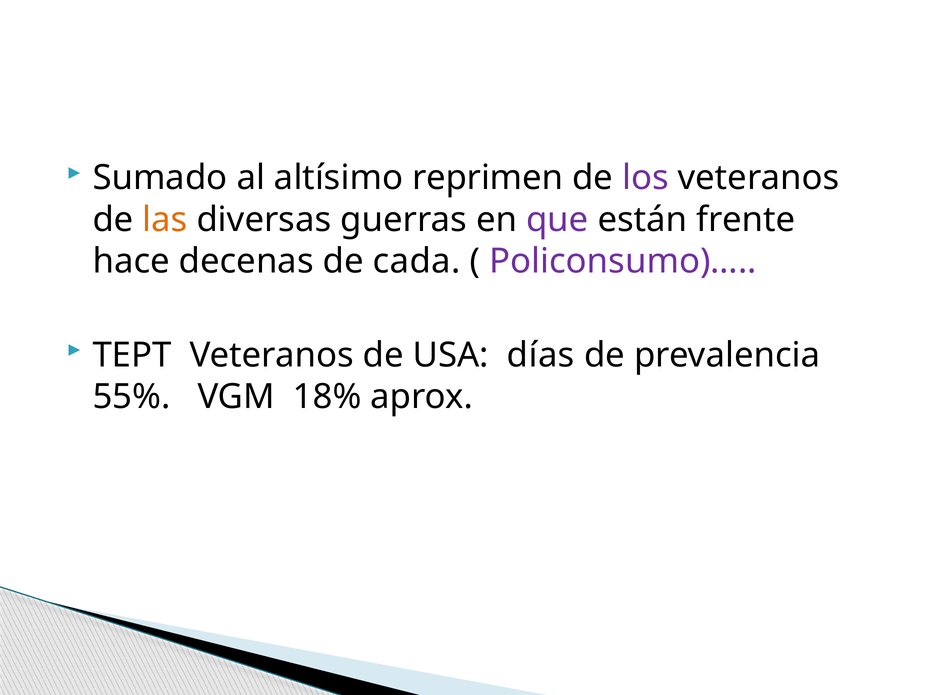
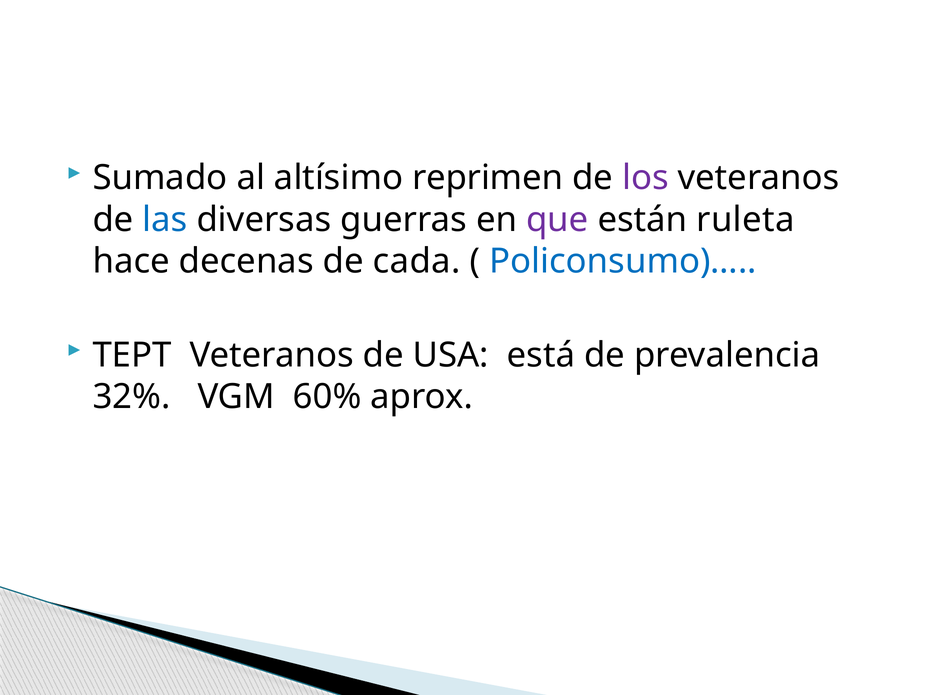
las colour: orange -> blue (165, 220)
frente: frente -> ruleta (746, 220)
Policonsumo)… colour: purple -> blue (623, 262)
días: días -> está (541, 355)
55%: 55% -> 32% (132, 397)
18%: 18% -> 60% (327, 397)
